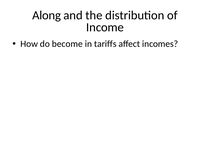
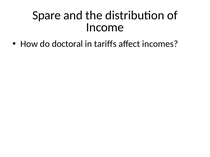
Along: Along -> Spare (47, 15)
become: become -> doctoral (67, 44)
